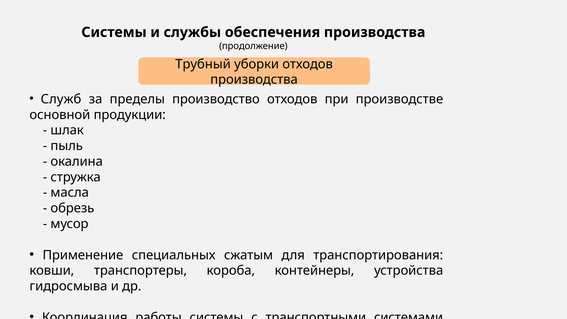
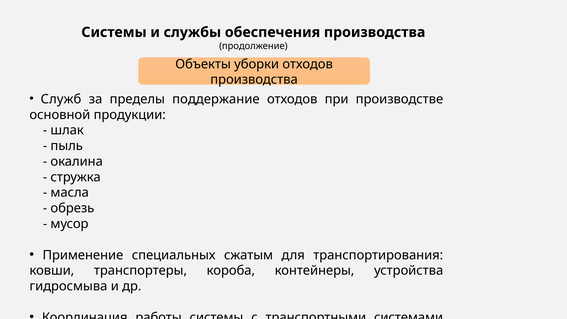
Трубный: Трубный -> Объекты (203, 64)
производство: производство -> поддержание (216, 99)
